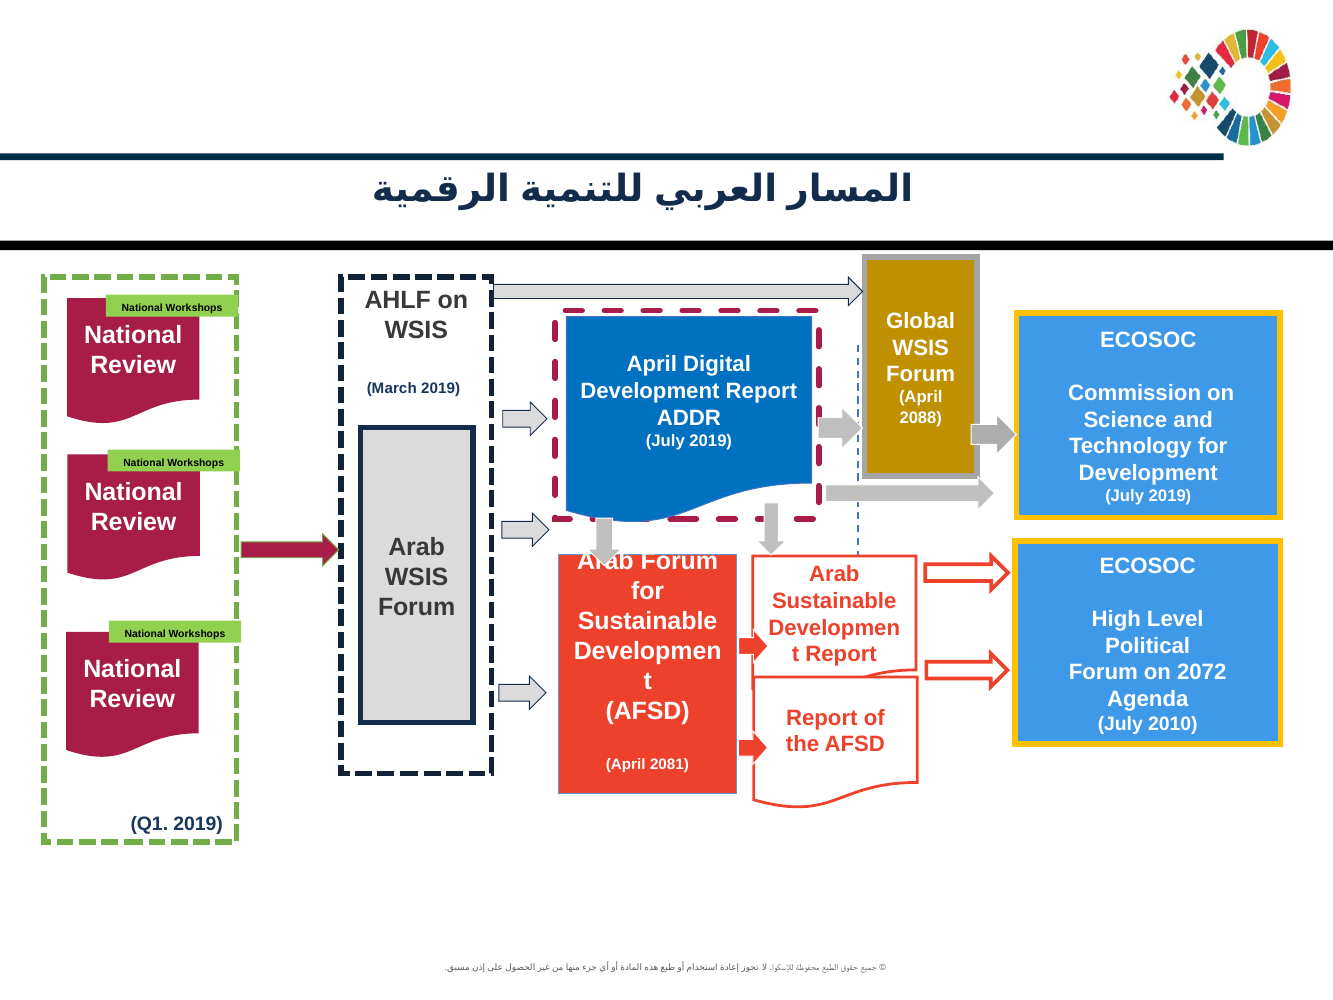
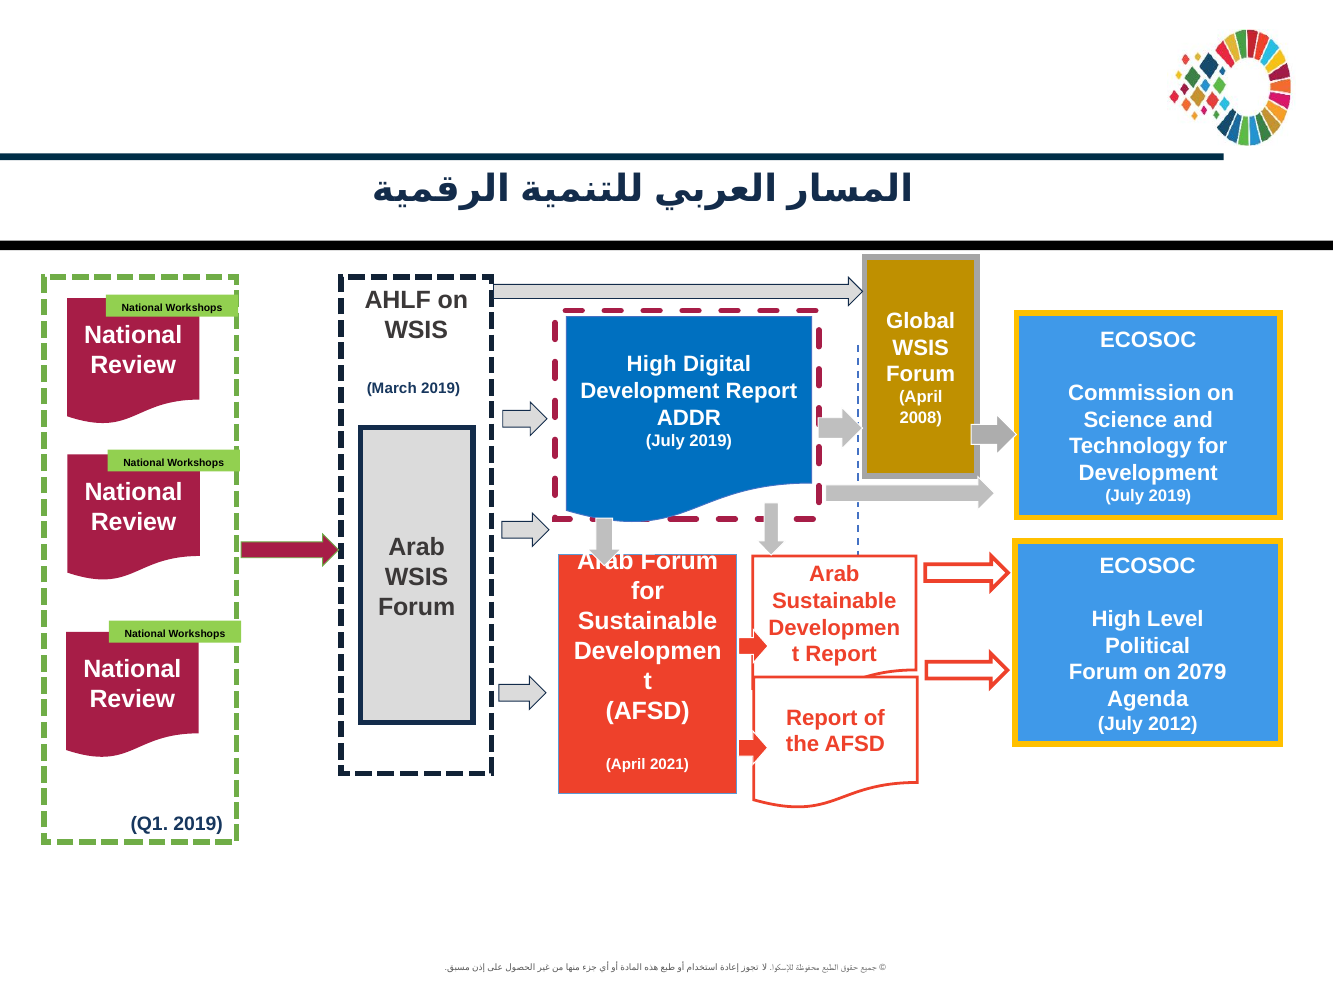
April: April -> High (652, 365)
2088: 2088 -> 2008 (921, 417)
2072: 2072 -> 2079 (1202, 672)
2010: 2010 -> 2012 (1173, 724)
2081: 2081 -> 2021 (669, 765)
